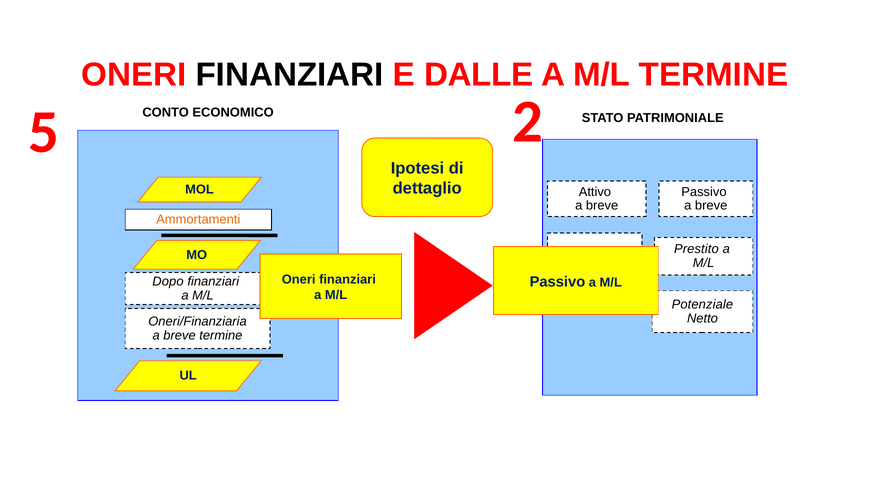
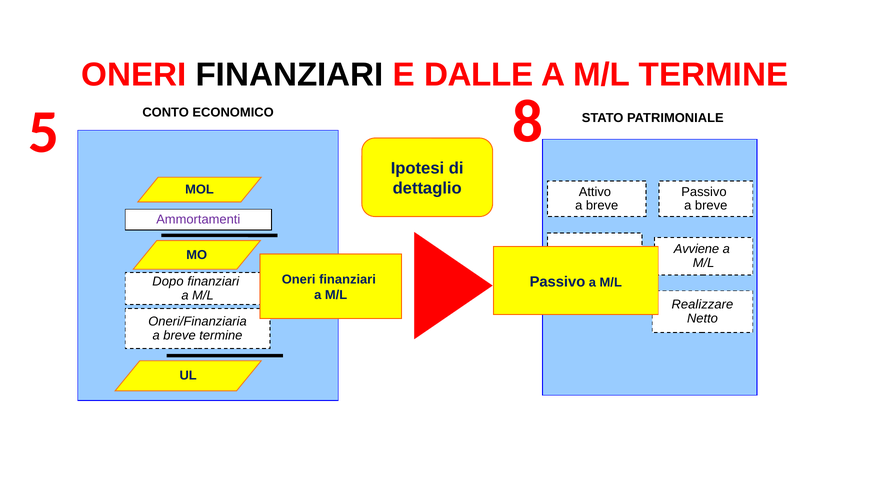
2: 2 -> 8 (528, 122)
Ammortamenti colour: orange -> purple (198, 220)
Prestito: Prestito -> Avviene (696, 249)
Potenziale: Potenziale -> Realizzare (702, 305)
